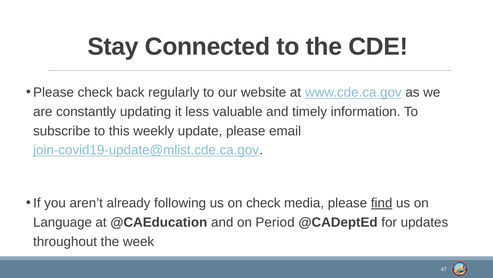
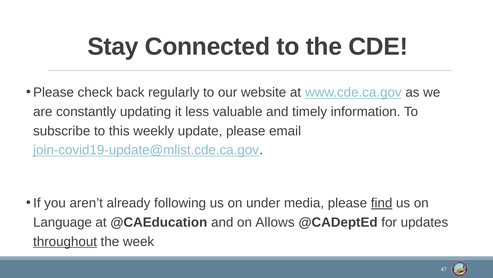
on check: check -> under (263, 203)
Period: Period -> Allows (275, 222)
throughout underline: none -> present (65, 241)
